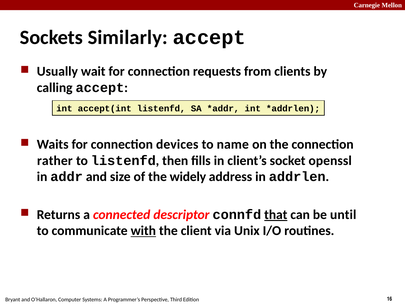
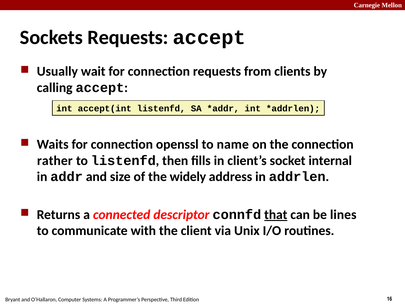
Sockets Similarly: Similarly -> Requests (128, 38)
devices: devices -> openssl (177, 144)
openssl: openssl -> internal (330, 160)
until: until -> lines (343, 214)
with underline: present -> none (143, 231)
